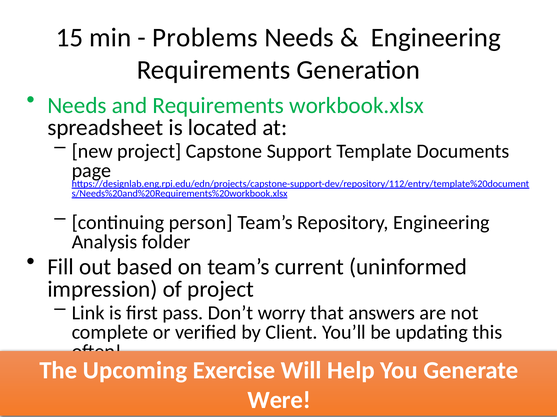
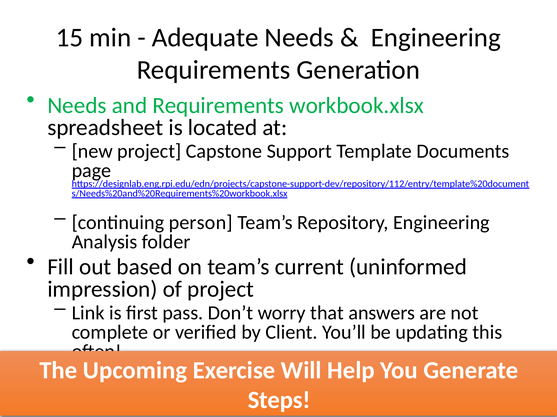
Problems: Problems -> Adequate (205, 38)
Were: Were -> Steps (279, 401)
